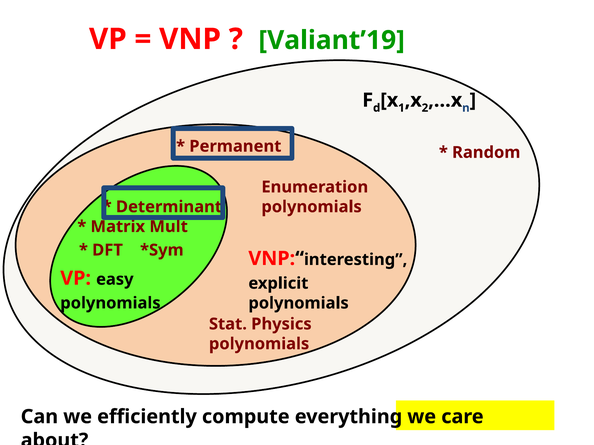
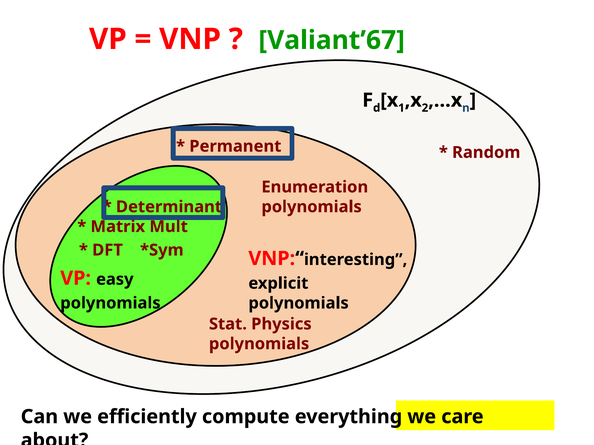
Valiant’19: Valiant’19 -> Valiant’67 (332, 40)
